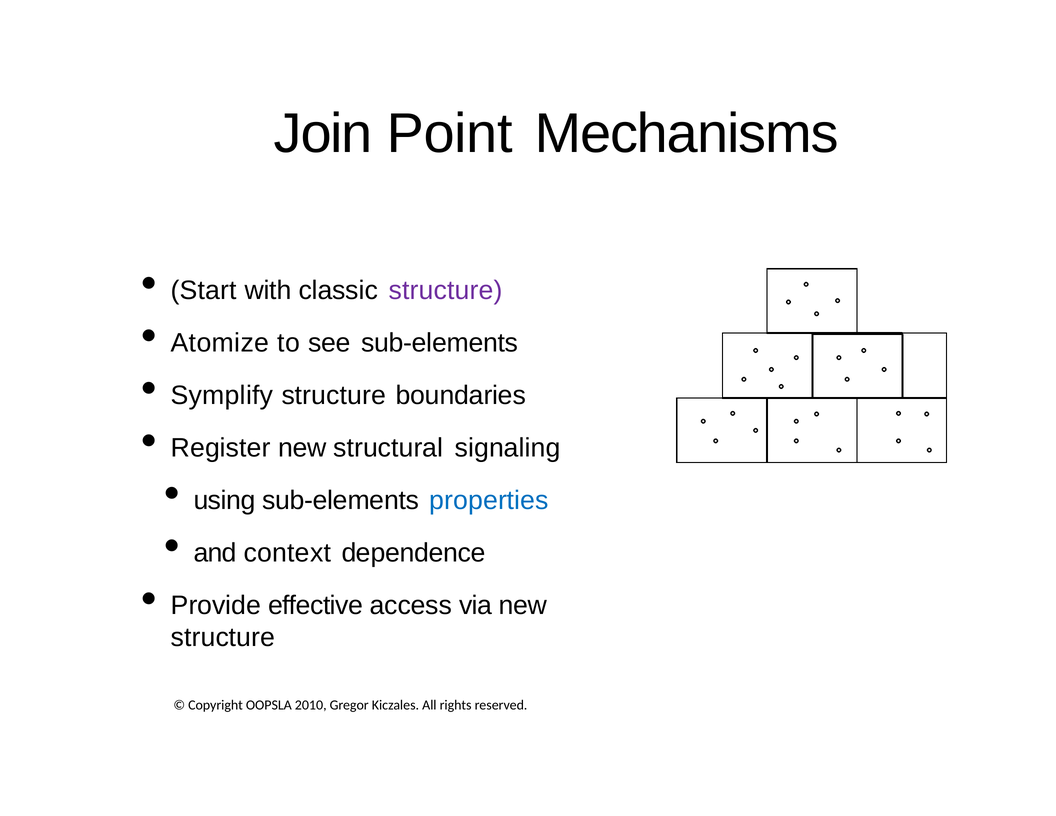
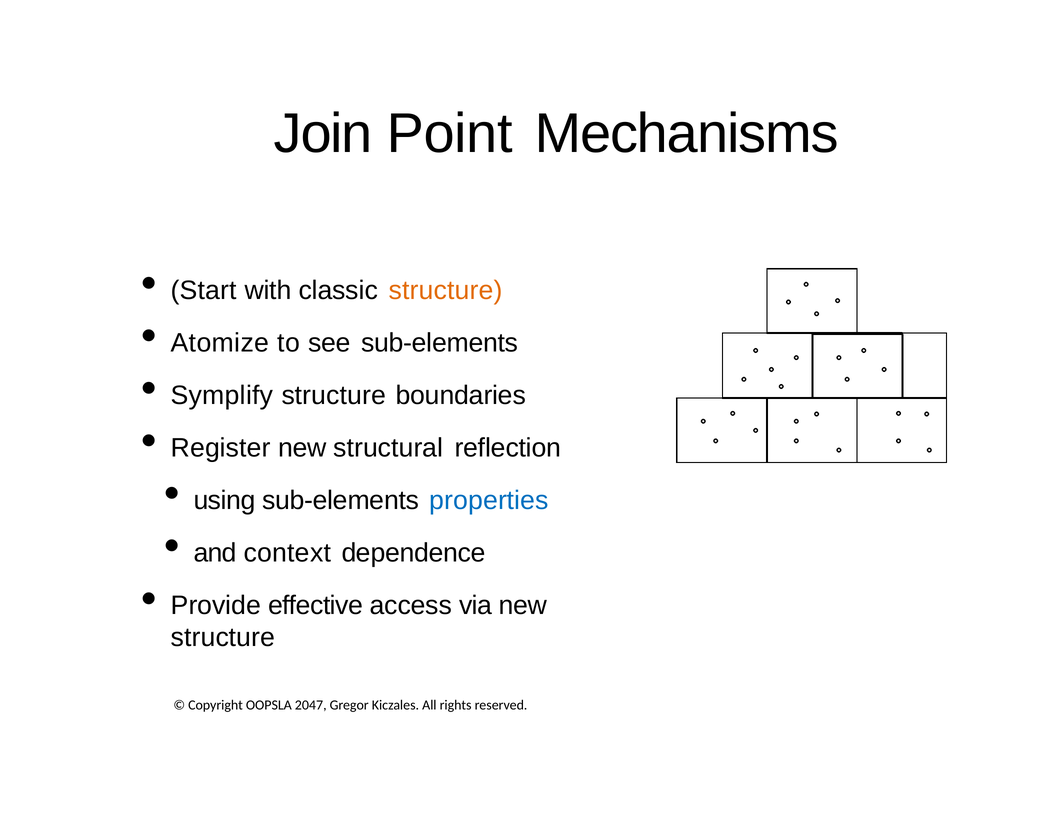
structure colour: purple -> orange (446, 290)
signaling: signaling -> reflection (508, 448)
2010: 2010 -> 2047 (311, 705)
